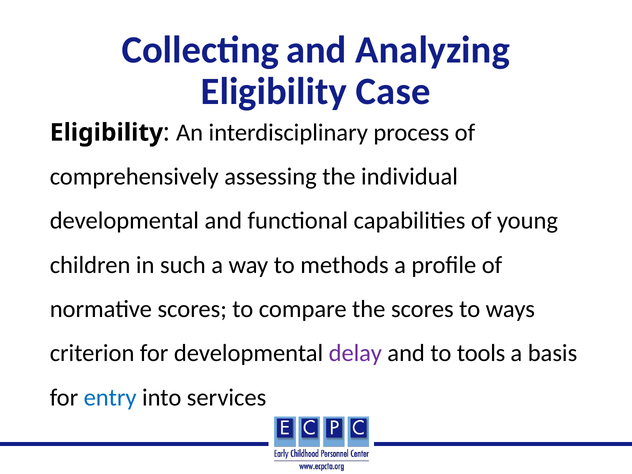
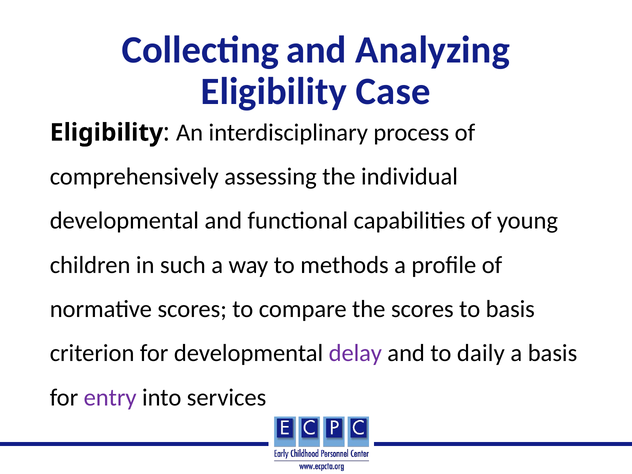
to ways: ways -> basis (510, 309)
tools: tools -> daily (481, 353)
entry colour: blue -> purple (110, 397)
